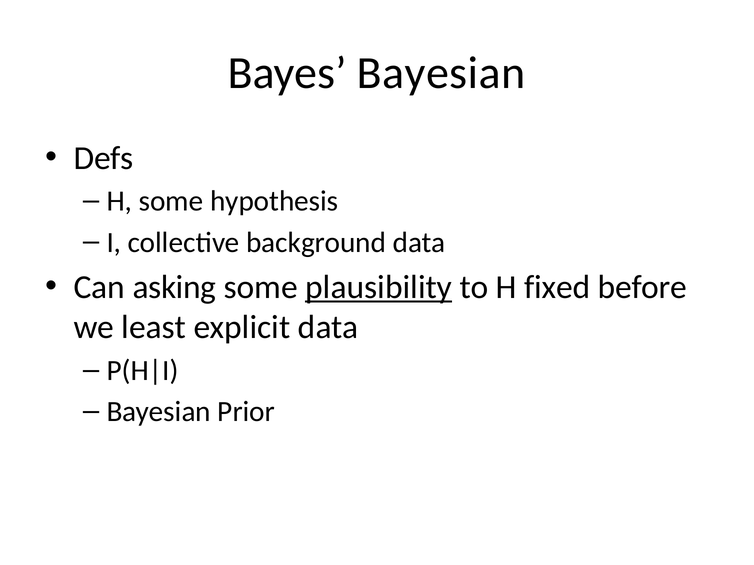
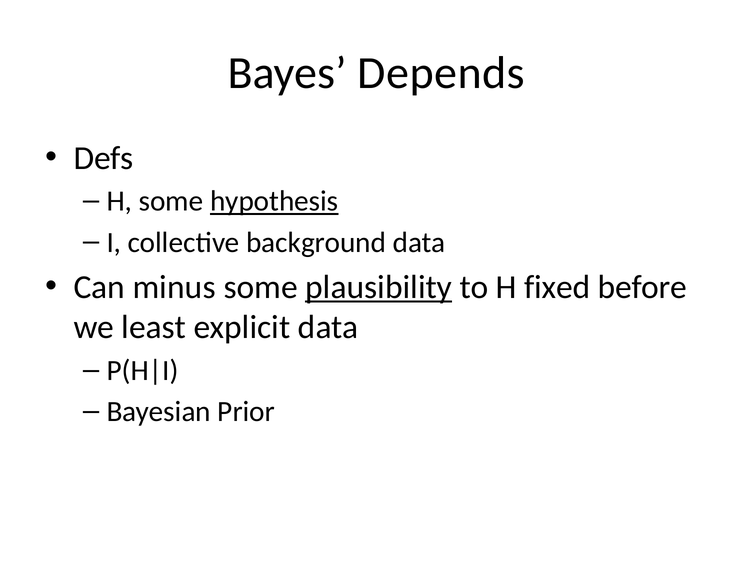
Bayes Bayesian: Bayesian -> Depends (441, 73)
hypothesis underline: none -> present (274, 201)
asking: asking -> minus (174, 287)
